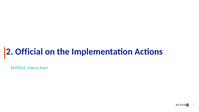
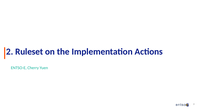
Official: Official -> Ruleset (29, 52)
